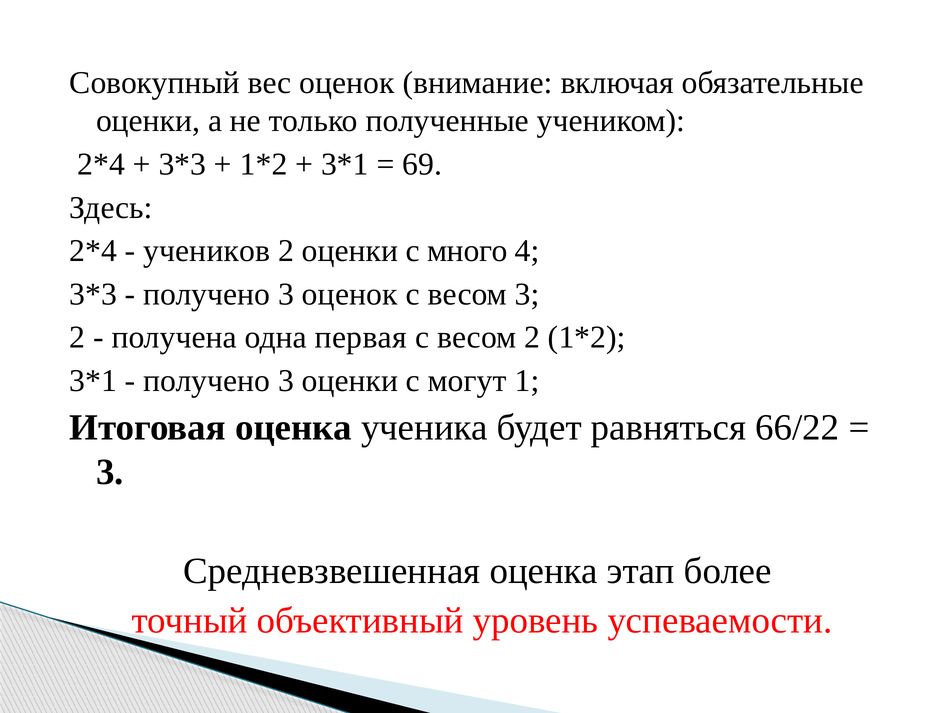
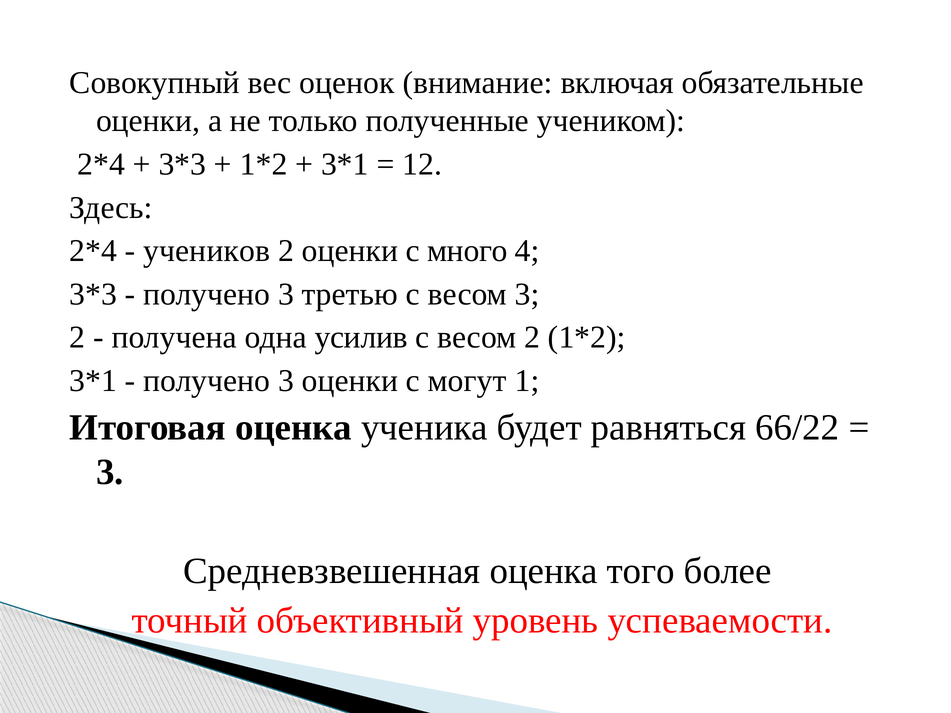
69: 69 -> 12 (422, 164)
3 оценок: оценок -> третью (350, 294)
первая: первая -> усилив (361, 338)
этап: этап -> того (641, 571)
